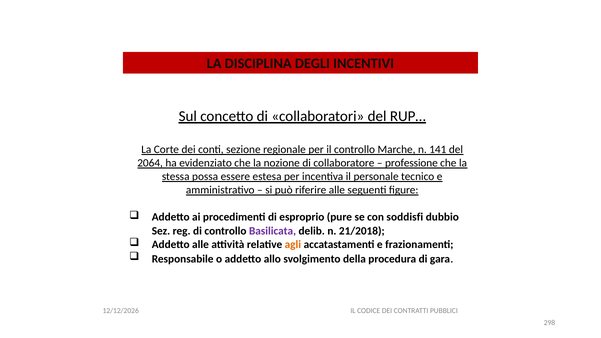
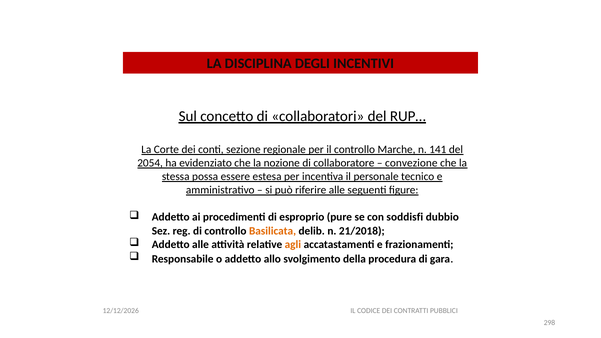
2064: 2064 -> 2054 (150, 163)
professione: professione -> convezione (411, 163)
Basilicata colour: purple -> orange (273, 231)
